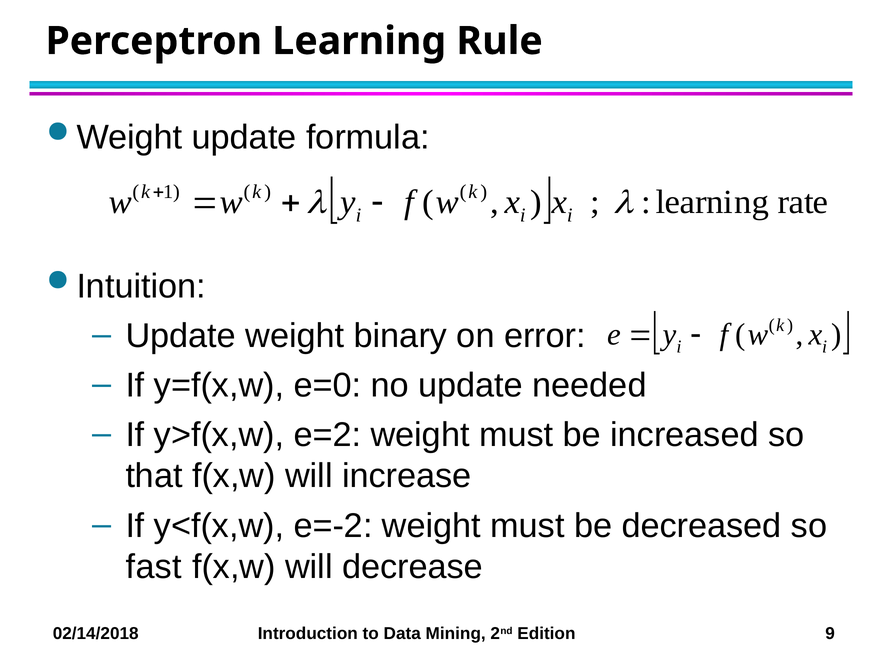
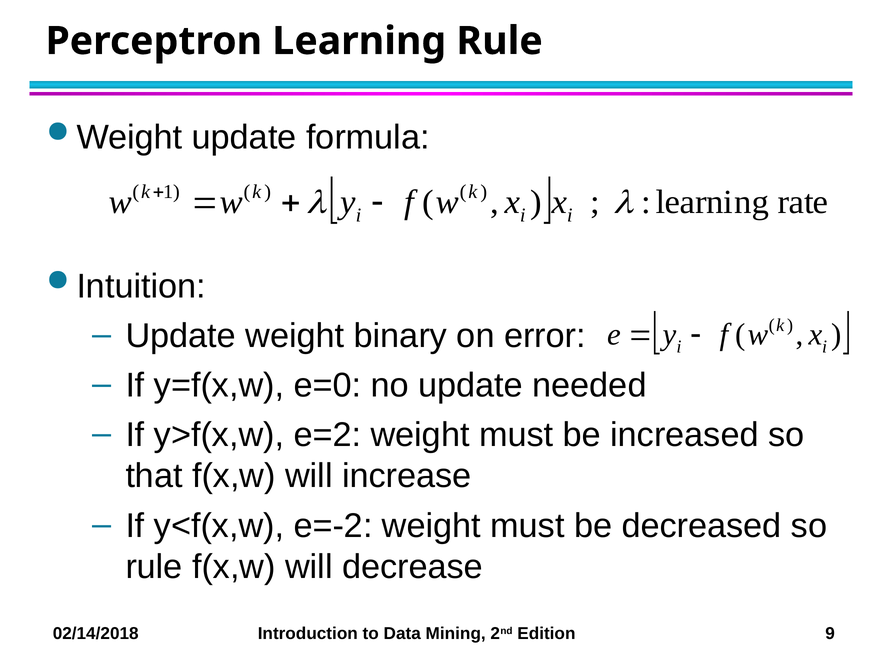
fast: fast -> rule (154, 566)
